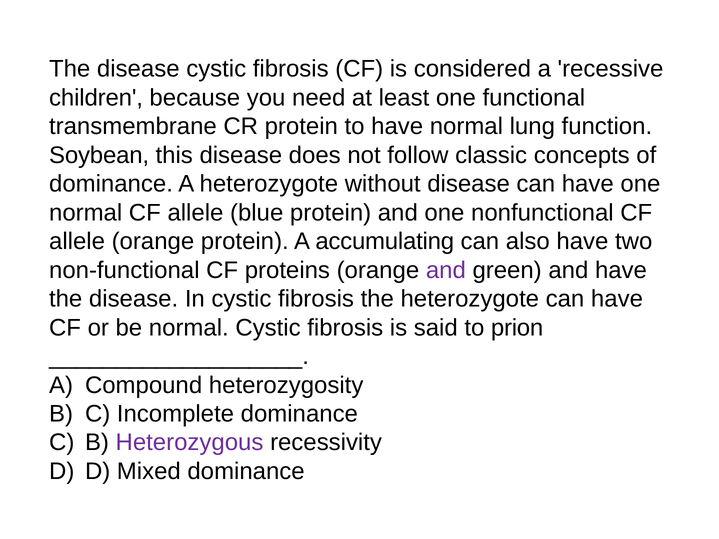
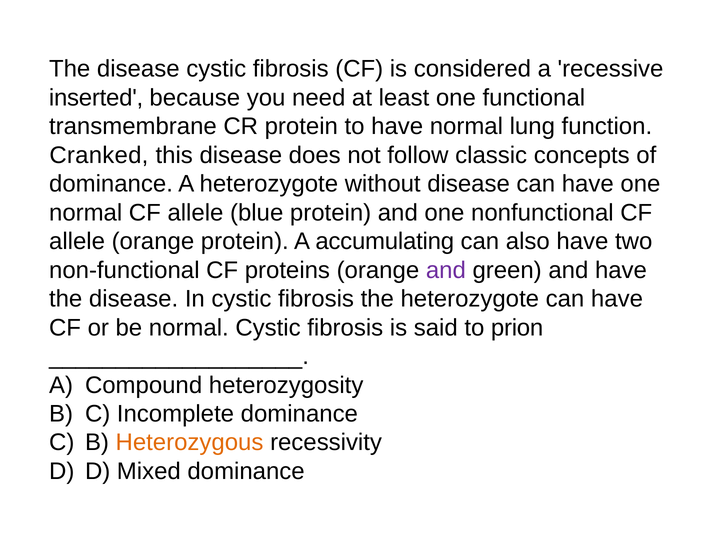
children: children -> inserted (96, 98)
Soybean: Soybean -> Cranked (99, 155)
Heterozygous colour: purple -> orange (190, 443)
